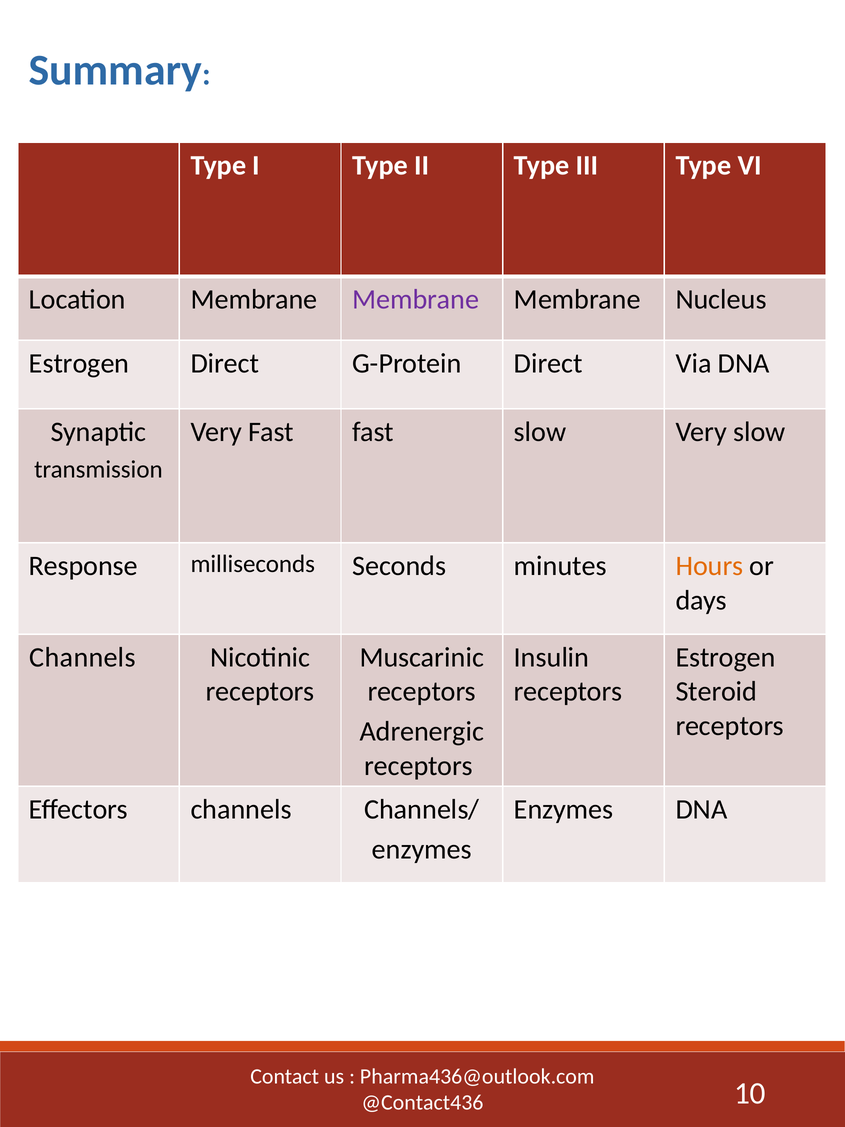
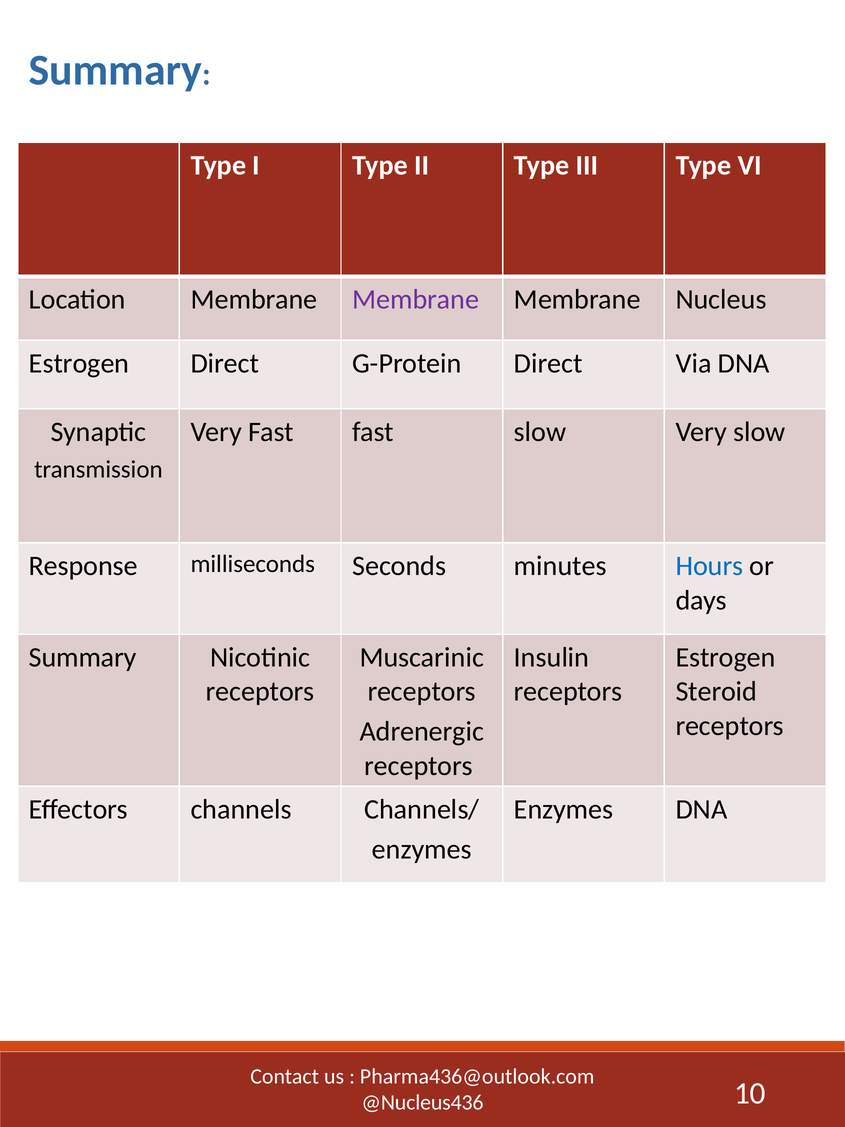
Hours colour: orange -> blue (709, 566)
Channels: Channels -> Summary (83, 657)
@Contact436: @Contact436 -> @Nucleus436 (423, 1102)
